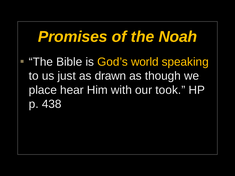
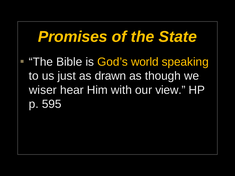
Noah: Noah -> State (178, 37)
place: place -> wiser (43, 90)
took: took -> view (170, 90)
438: 438 -> 595 (52, 104)
